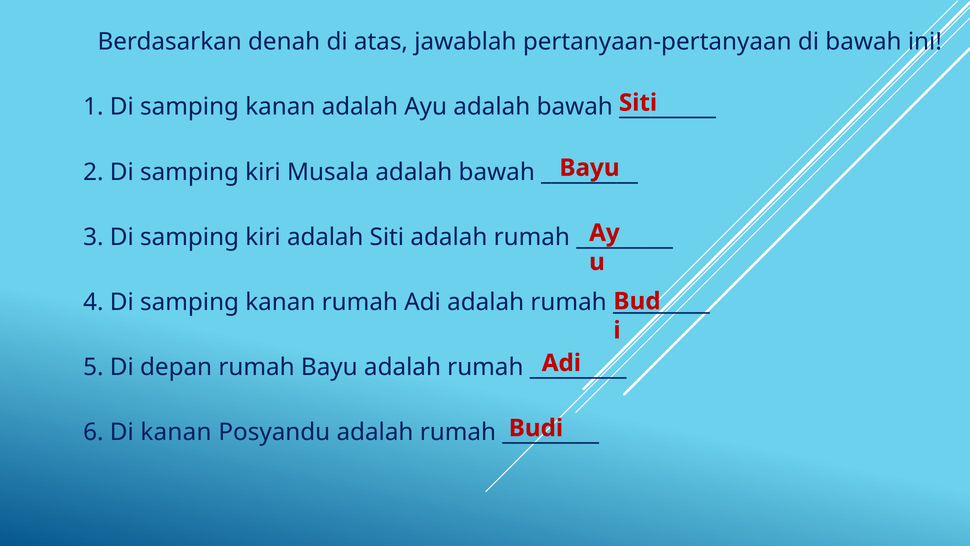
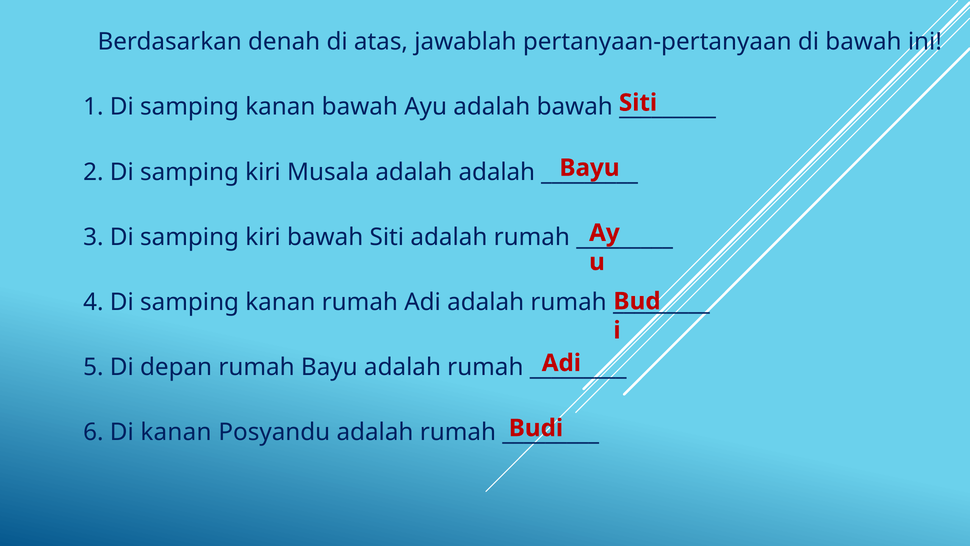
kanan adalah: adalah -> bawah (360, 107)
Musala adalah bawah: bawah -> adalah (497, 172)
kiri adalah: adalah -> bawah (325, 237)
